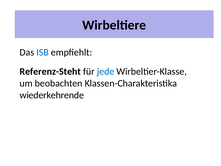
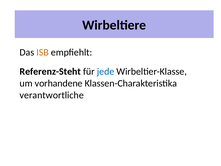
ISB colour: blue -> orange (43, 52)
beobachten: beobachten -> vorhandene (59, 83)
wiederkehrende: wiederkehrende -> verantwortliche (52, 95)
